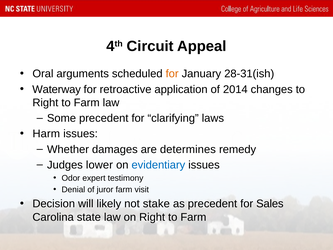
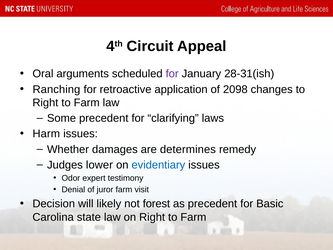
for colour: orange -> purple (172, 74)
Waterway: Waterway -> Ranching (56, 89)
2014: 2014 -> 2098 (235, 89)
stake: stake -> forest (156, 204)
Sales: Sales -> Basic (270, 204)
